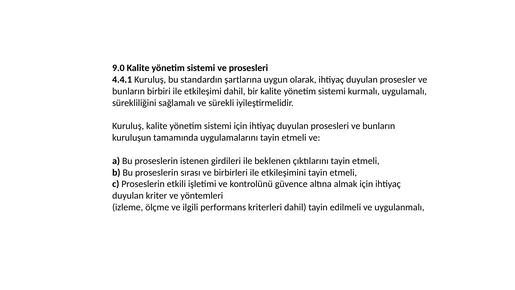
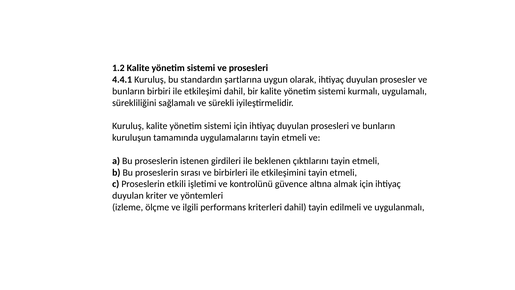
9.0: 9.0 -> 1.2 (118, 68)
